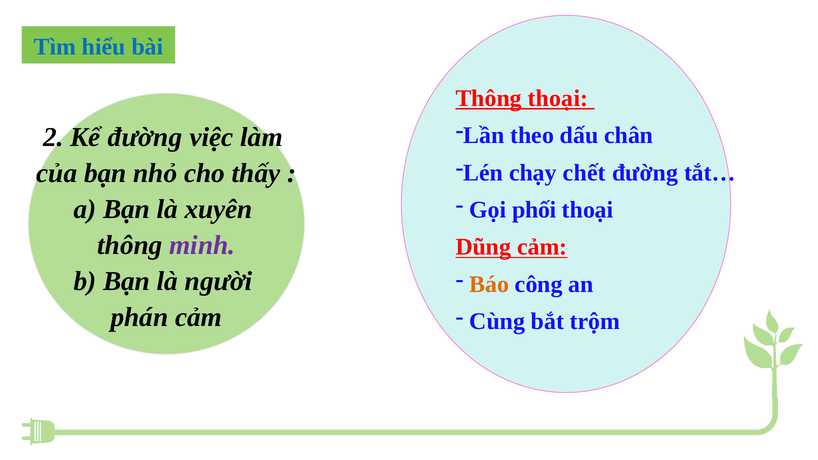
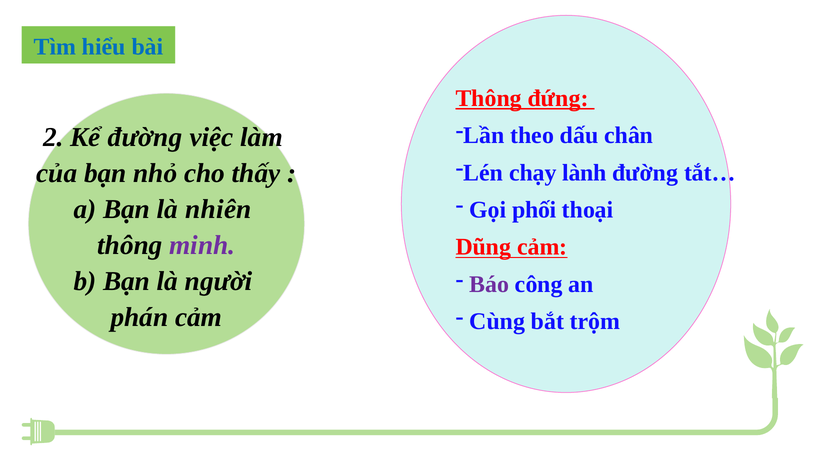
Thông thoại: thoại -> đứng (558, 98)
chết: chết -> lành (584, 173)
xuyên: xuyên -> nhiên (218, 209)
Báo colour: orange -> purple (489, 284)
